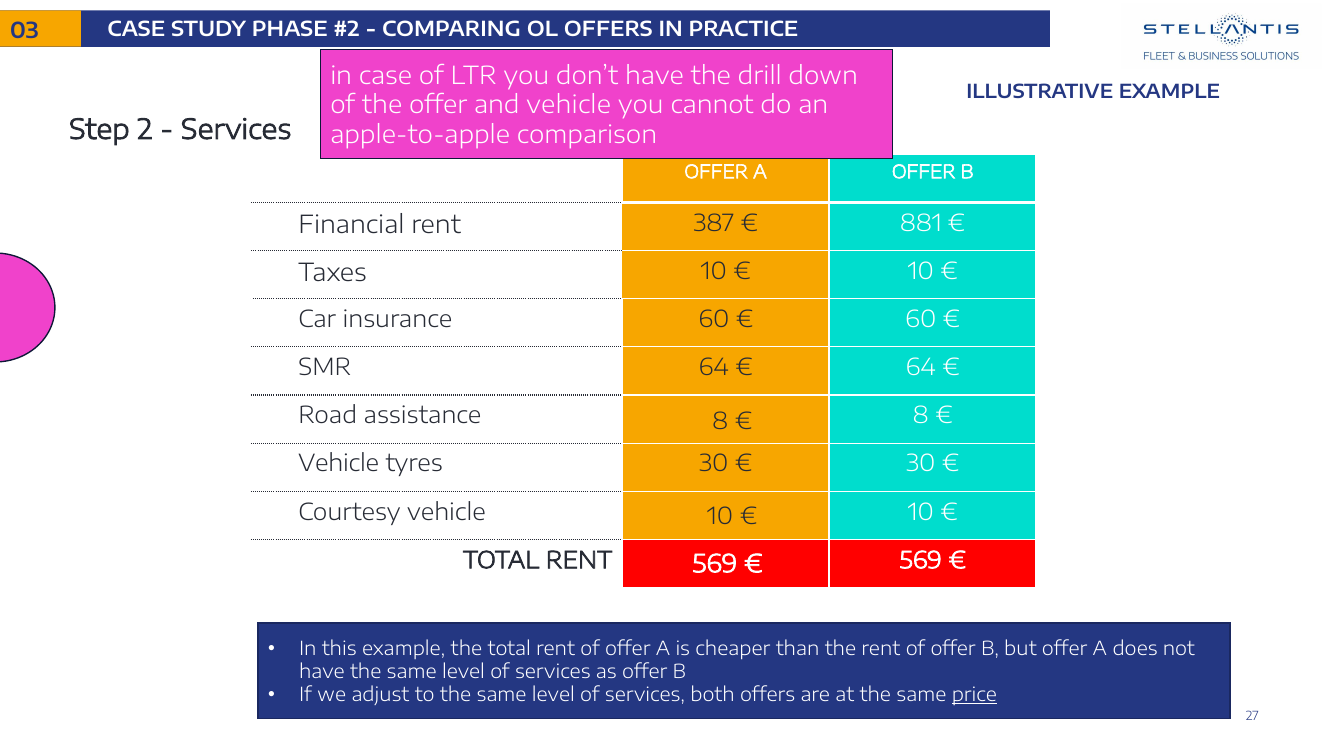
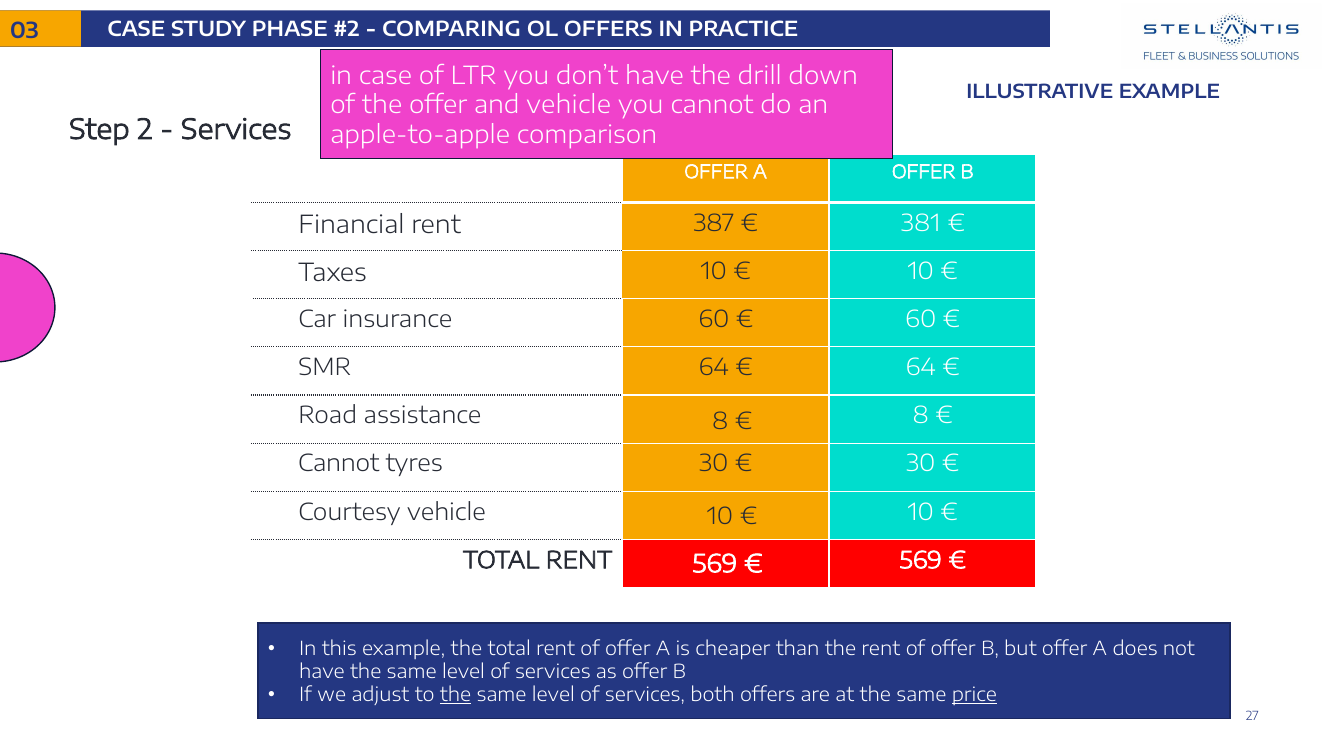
881: 881 -> 381 (921, 223)
Vehicle: Vehicle -> Cannot (339, 464)
the underline: none -> present (456, 695)
